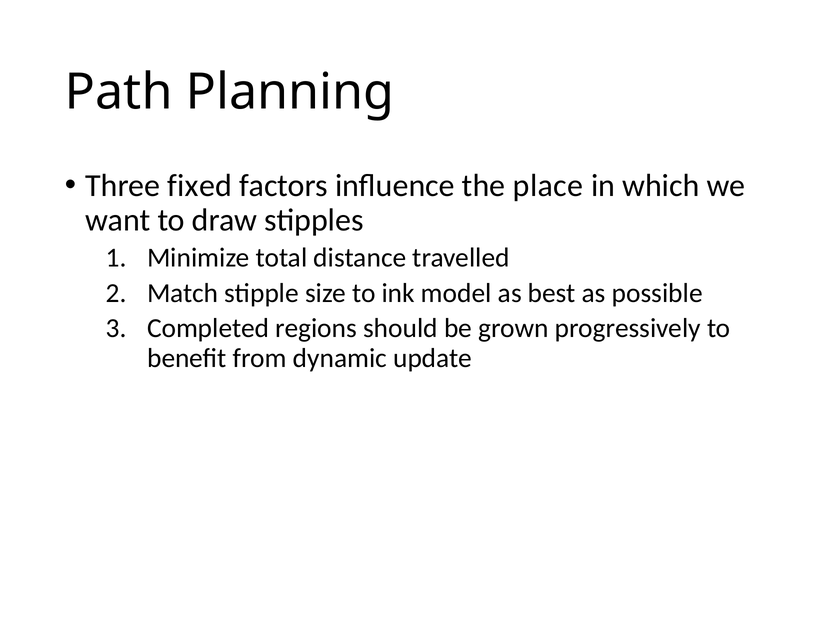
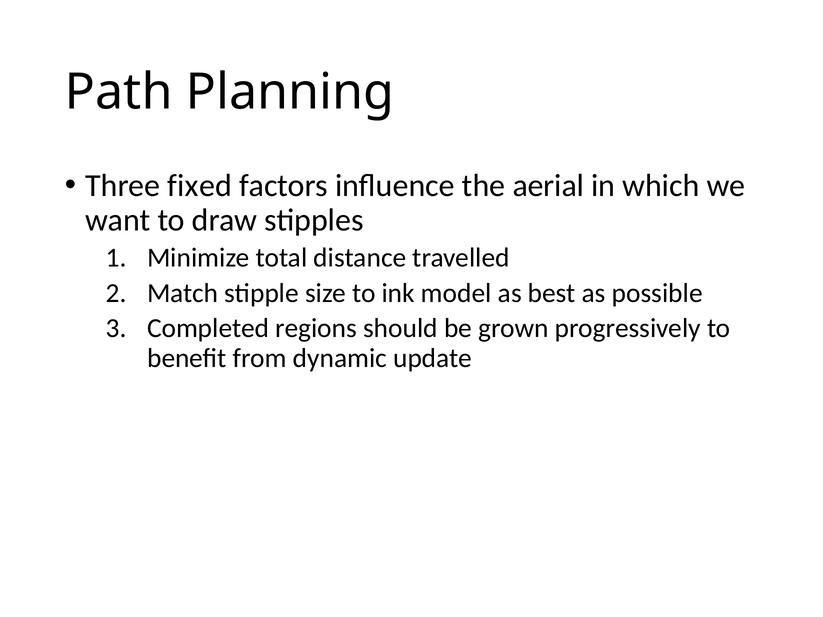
place: place -> aerial (548, 186)
